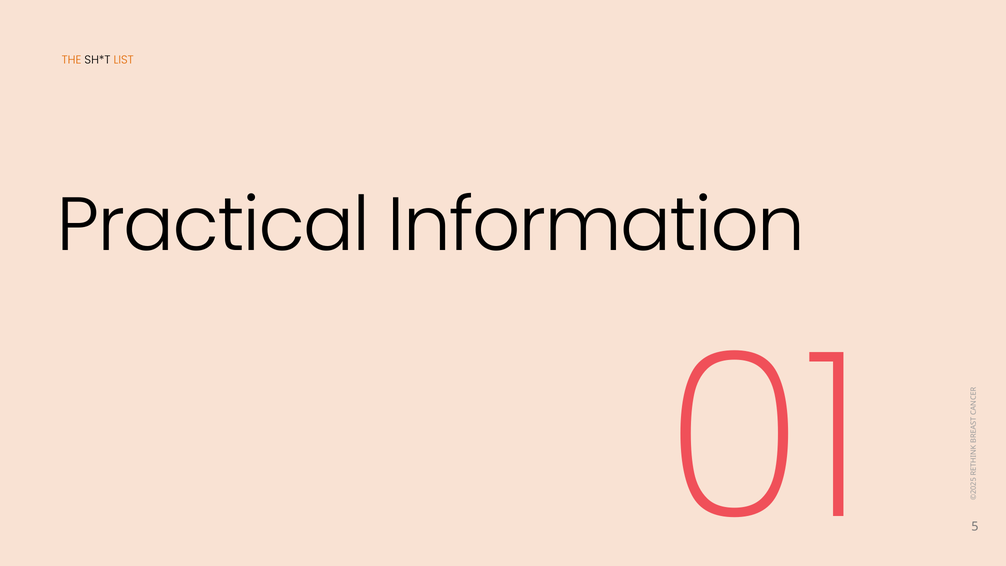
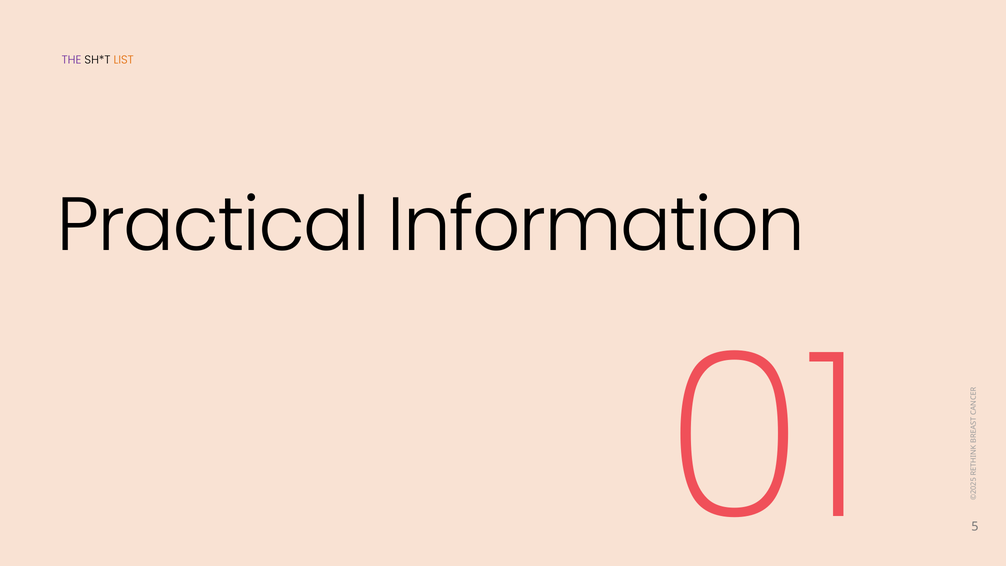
THE colour: orange -> purple (72, 60)
